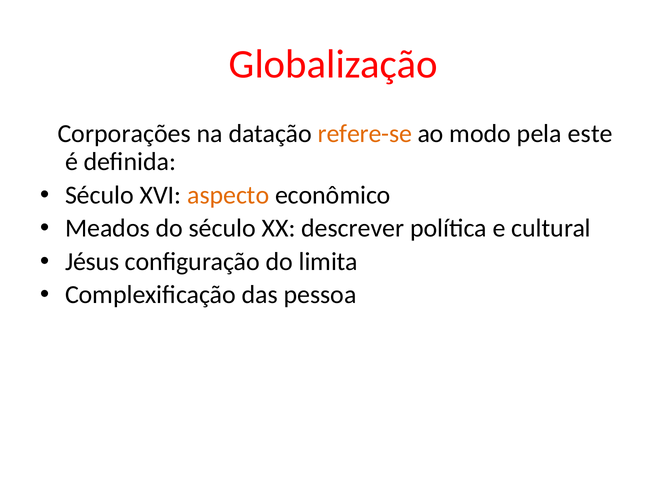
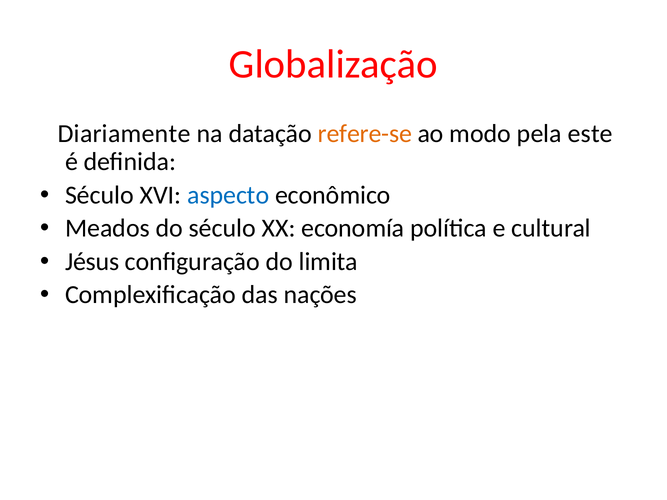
Corporações: Corporações -> Diariamente (124, 134)
aspecto colour: orange -> blue (228, 195)
descrever: descrever -> economía (353, 228)
pessoa: pessoa -> nações (320, 295)
